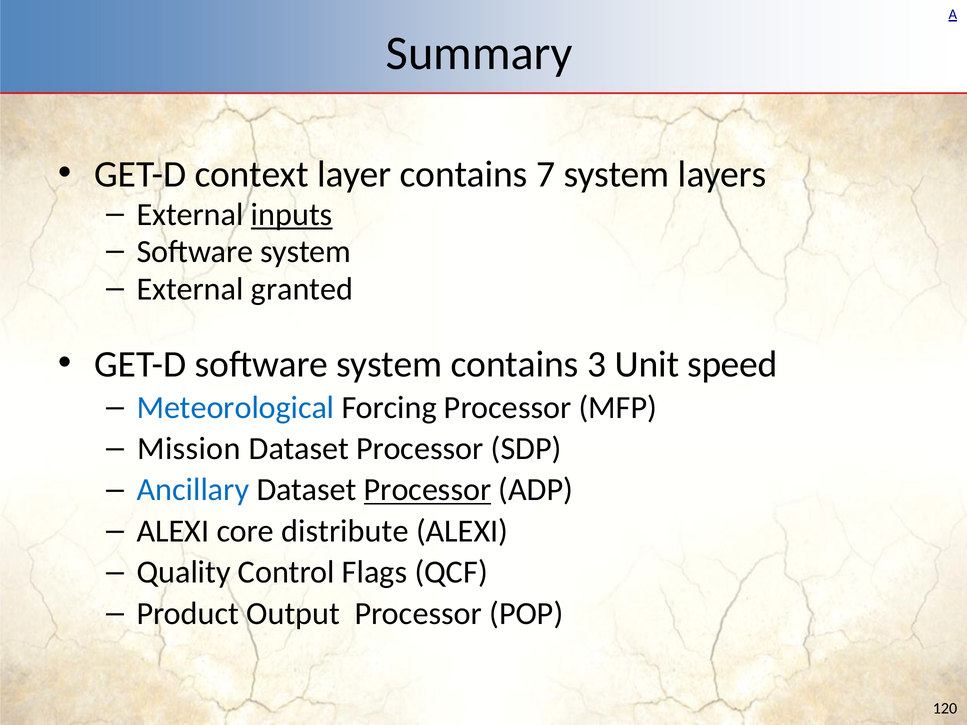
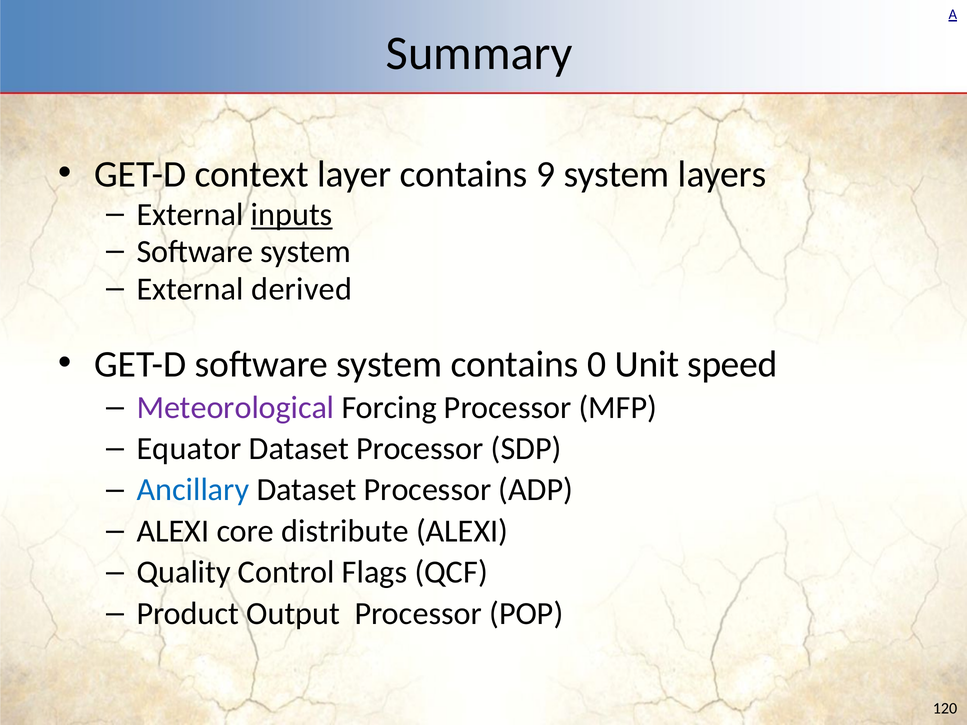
7: 7 -> 9 (546, 174)
granted: granted -> derived (302, 289)
3: 3 -> 0 (597, 364)
Meteorological colour: blue -> purple (235, 408)
Mission: Mission -> Equator (189, 449)
Processor underline: present -> none (428, 490)
